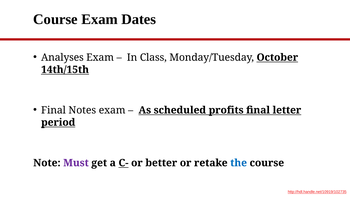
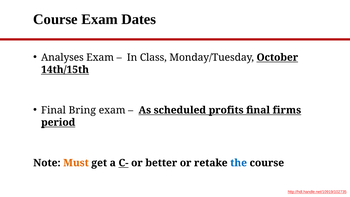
Notes: Notes -> Bring (82, 110)
letter: letter -> firms (287, 110)
Must colour: purple -> orange (76, 163)
